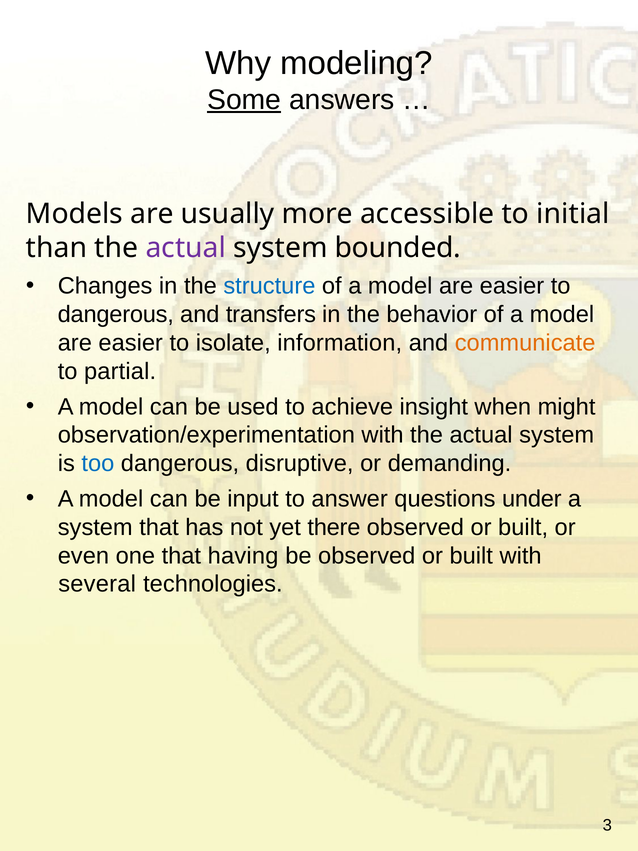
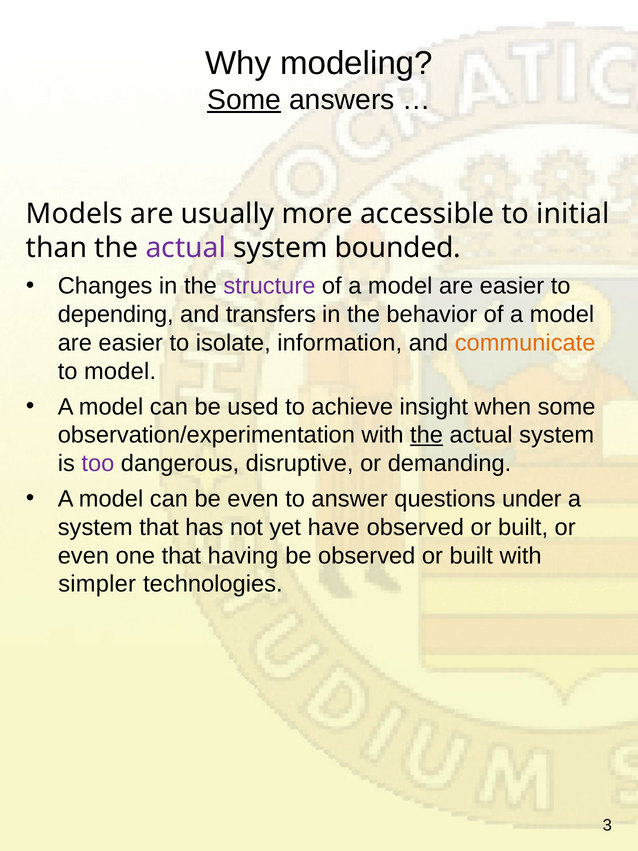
structure colour: blue -> purple (269, 286)
dangerous: dangerous -> depending (116, 314)
to partial: partial -> model (120, 371)
when might: might -> some (567, 407)
the underline: none -> present (427, 435)
too colour: blue -> purple (98, 463)
be input: input -> even (253, 499)
there: there -> have (334, 527)
several: several -> simpler (97, 584)
